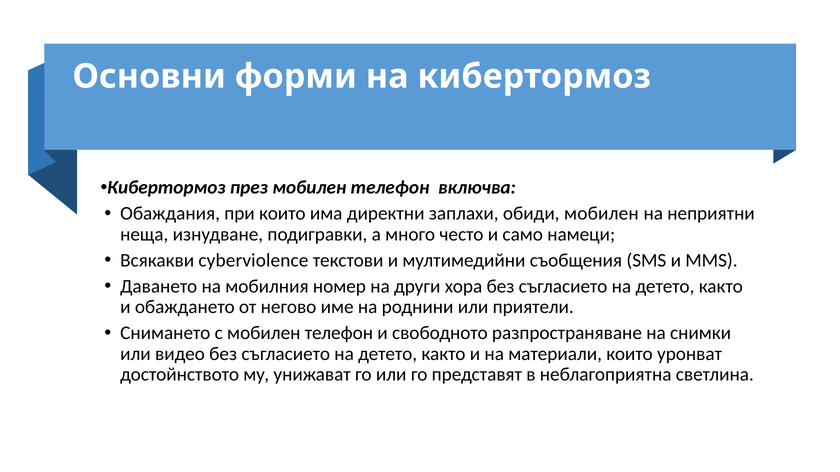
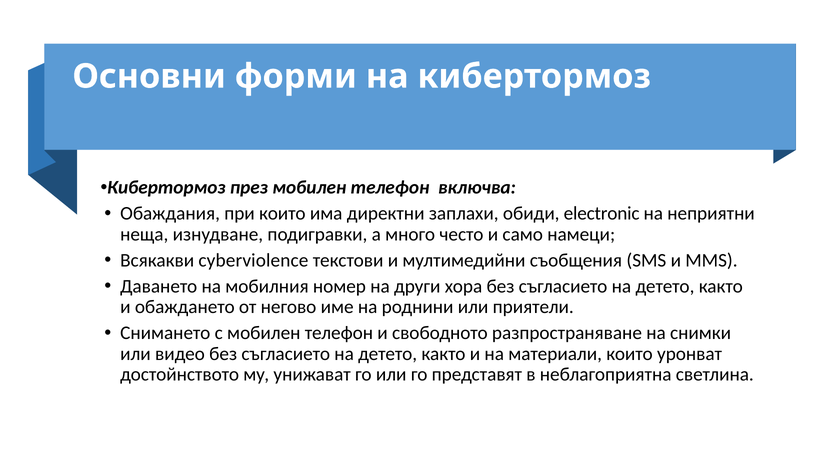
обиди мобилен: мобилен -> electronic (602, 214)
